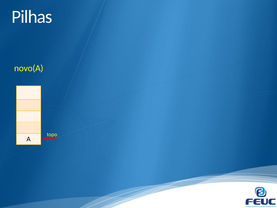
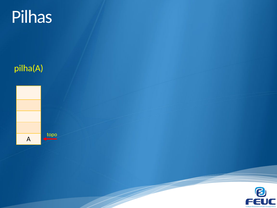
novo(A: novo(A -> pilha(A (29, 68)
